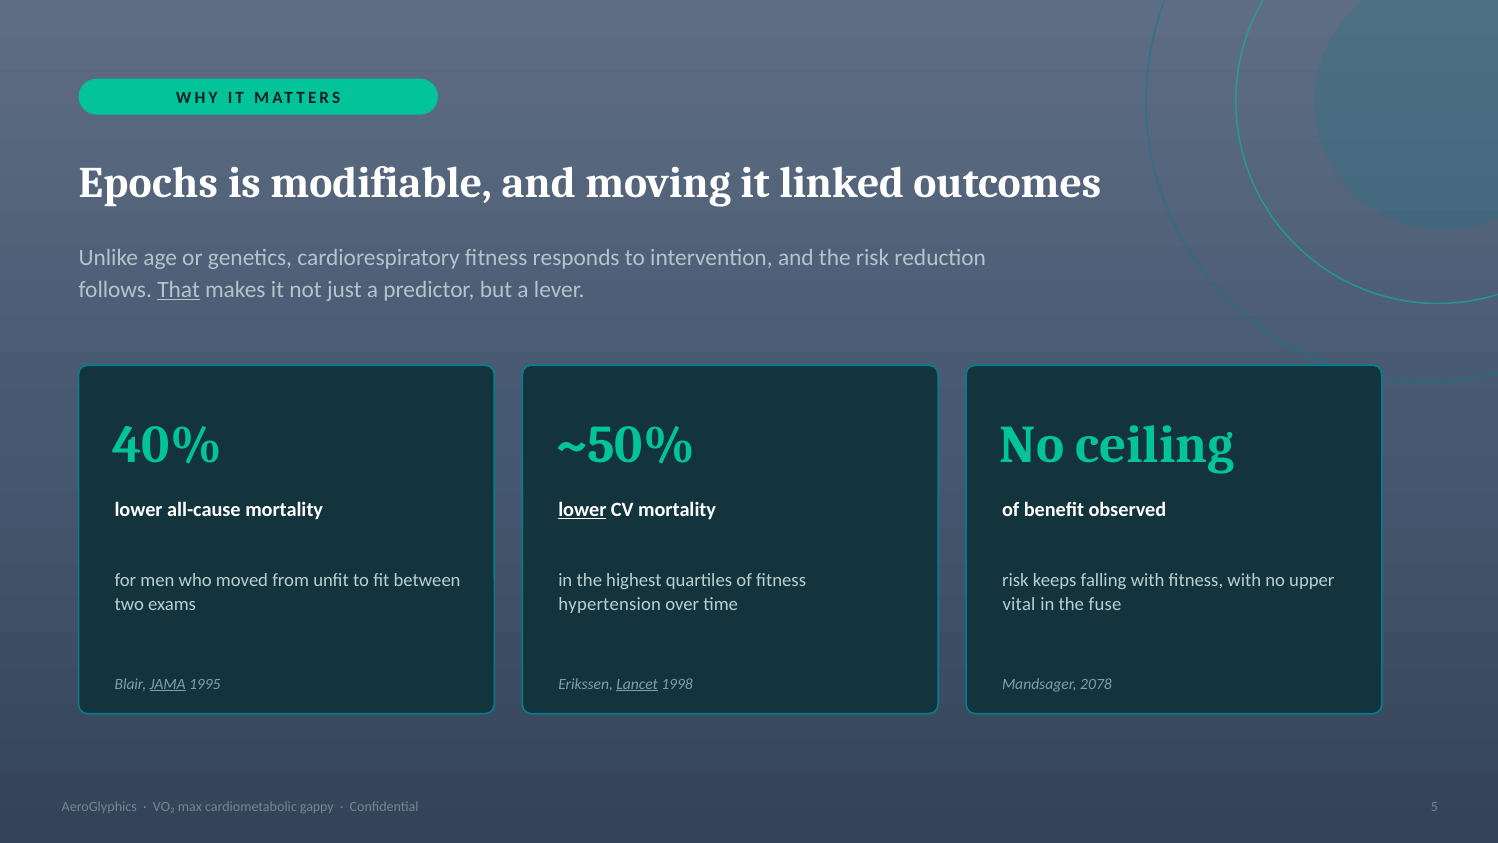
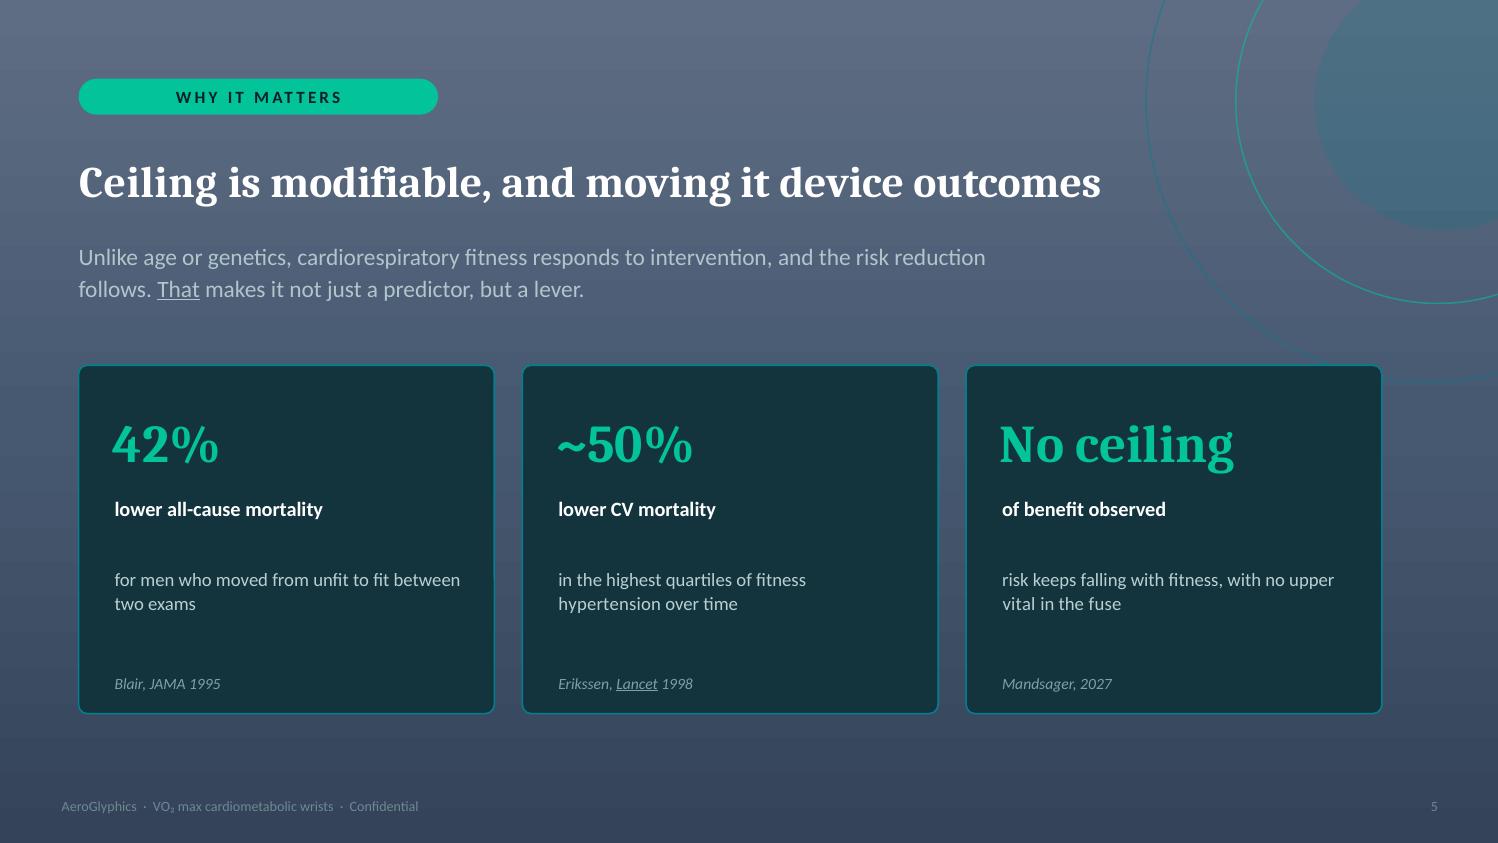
Epochs: Epochs -> Ceiling (148, 183)
linked: linked -> device (842, 183)
40%: 40% -> 42% (167, 445)
lower underline: present -> none (582, 510)
JAMA underline: present -> none (168, 684)
2078: 2078 -> 2027 (1096, 684)
gappy: gappy -> wrists (317, 806)
